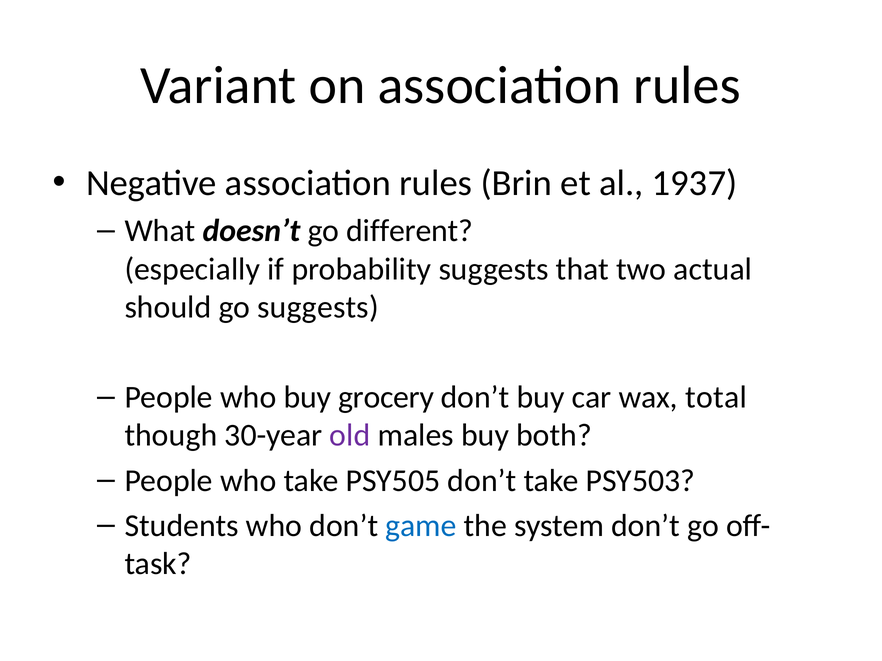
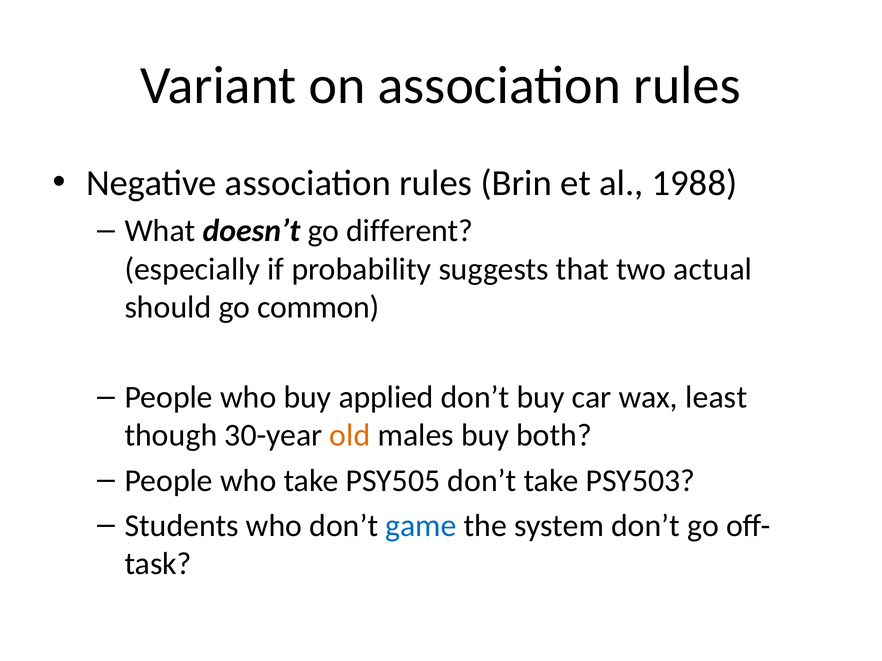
1937: 1937 -> 1988 (694, 183)
go suggests: suggests -> common (318, 307)
grocery: grocery -> applied (386, 398)
total: total -> least (716, 398)
old colour: purple -> orange (350, 436)
